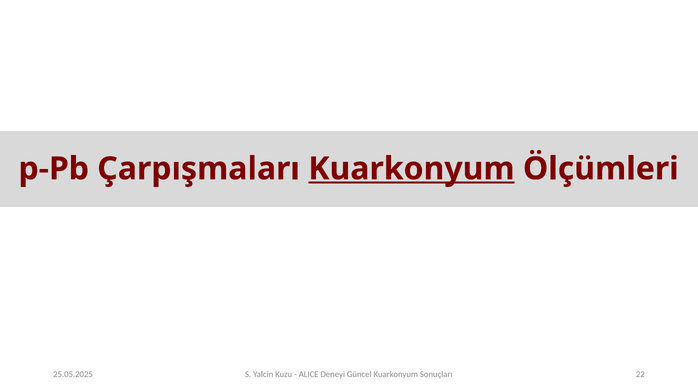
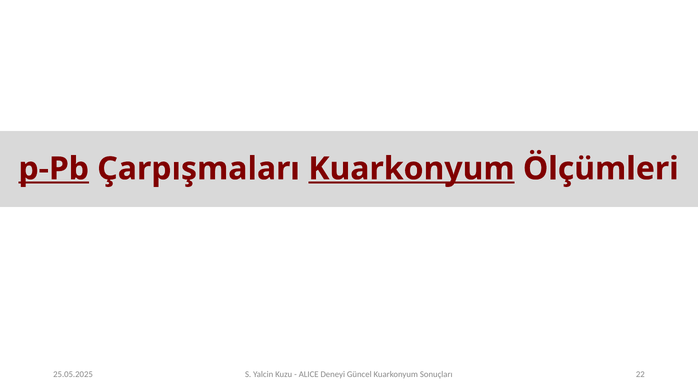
p-Pb underline: none -> present (54, 169)
